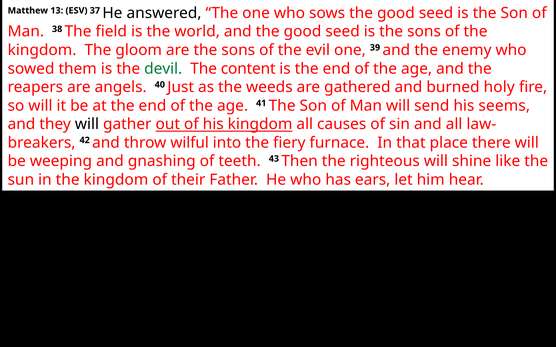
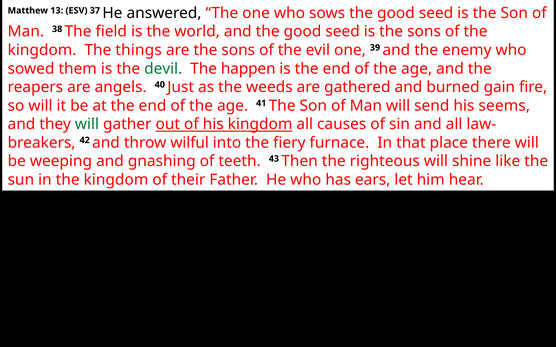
gloom: gloom -> things (139, 50)
content: content -> happen (248, 69)
holy: holy -> gain (499, 87)
will colour: black -> green (87, 124)
